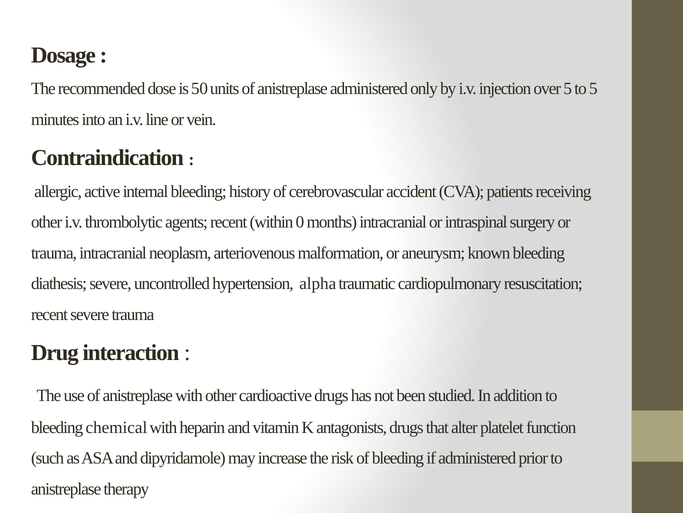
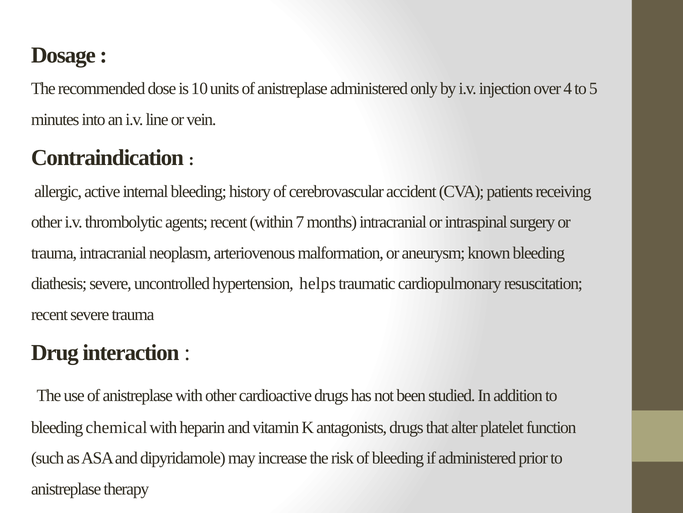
50: 50 -> 10 (199, 89)
over 5: 5 -> 4 (568, 89)
0: 0 -> 7 (300, 222)
alpha: alpha -> helps (318, 283)
